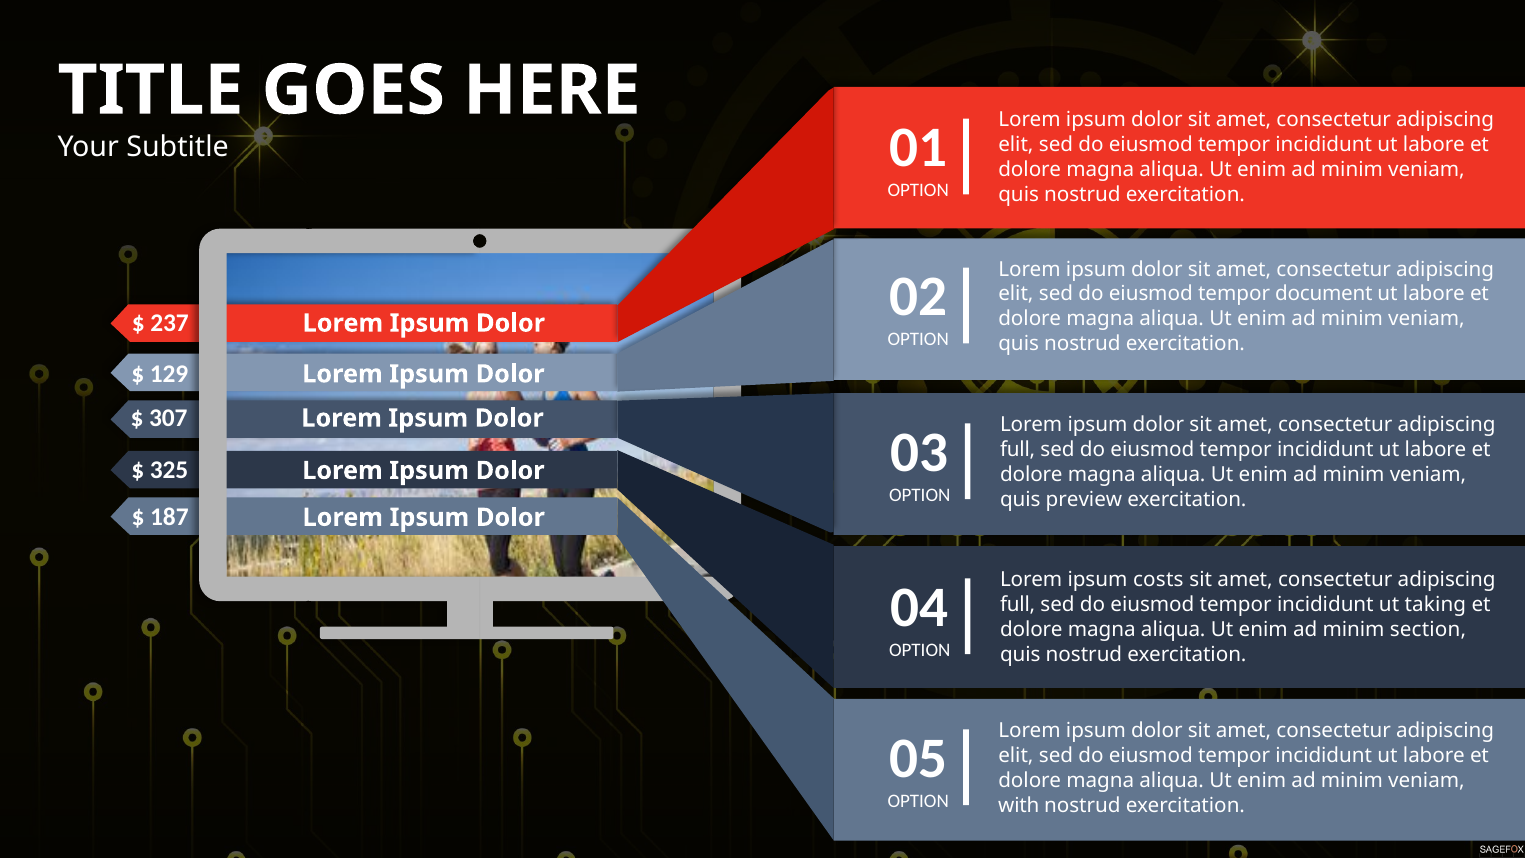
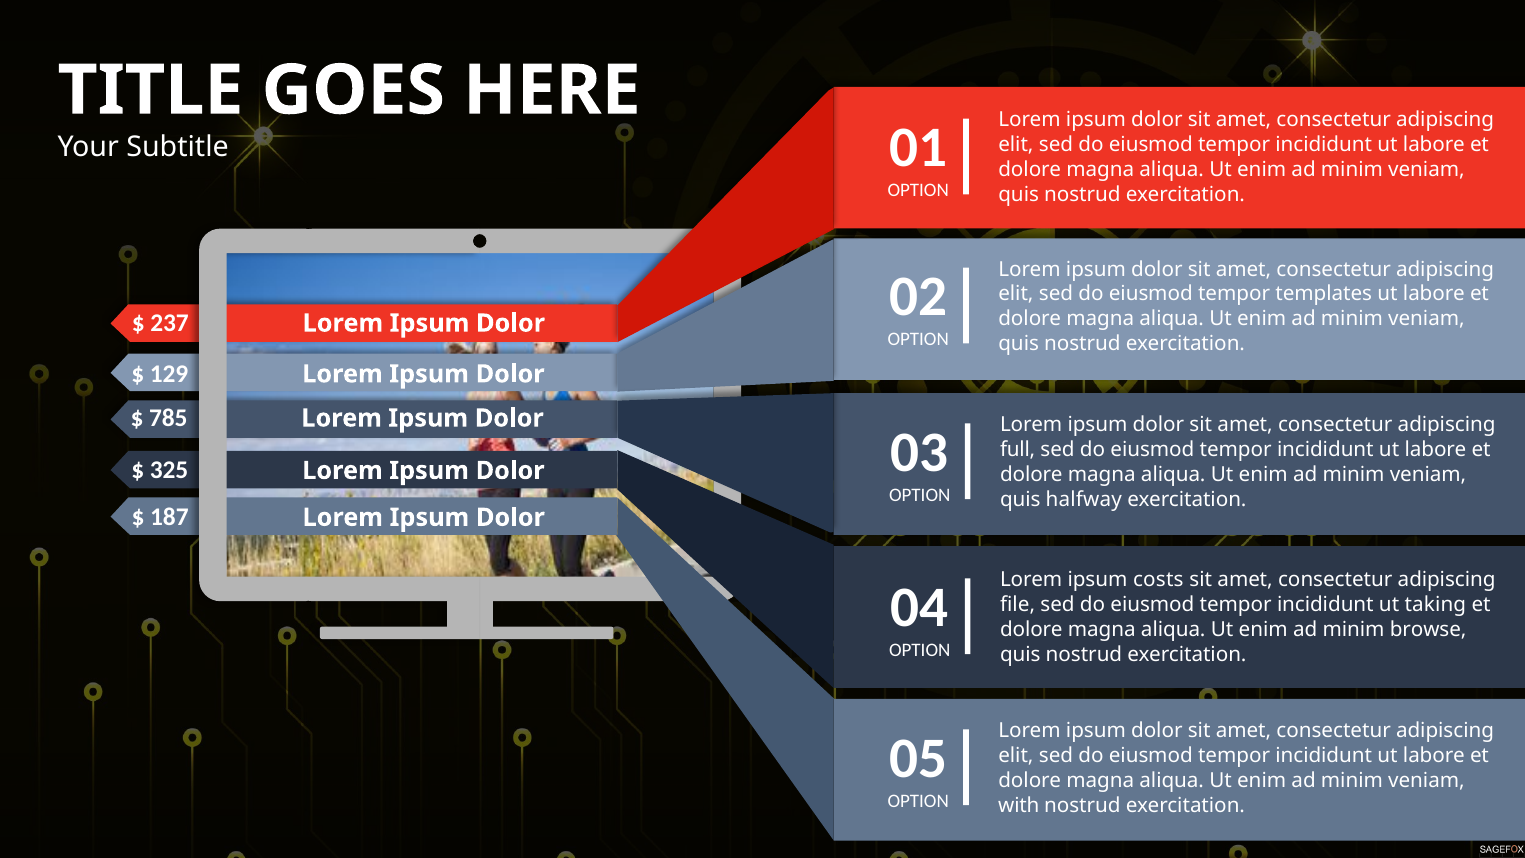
document: document -> templates (1324, 294)
307: 307 -> 785 (168, 418)
preview: preview -> halfway (1084, 499)
full: full -> file (1018, 605)
section: section -> browse (1428, 629)
